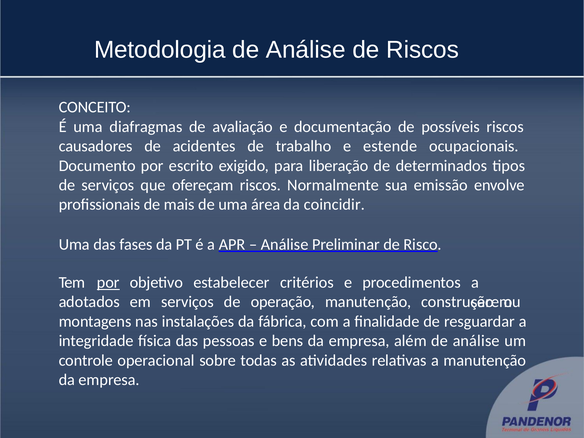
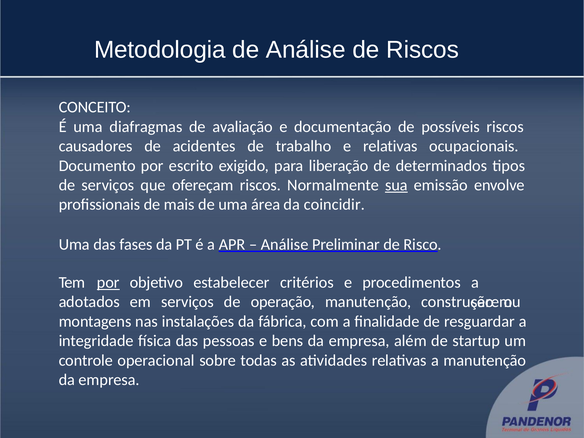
e estende: estende -> relativas (390, 146)
sua underline: none -> present (396, 185)
além de análise: análise -> startup (476, 341)
